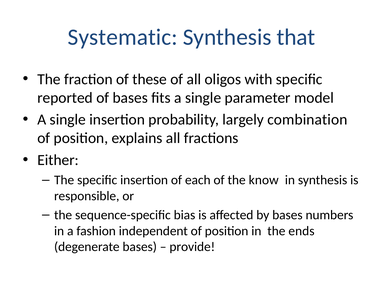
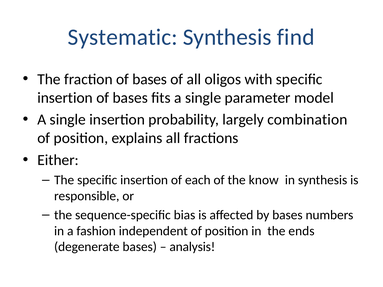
that: that -> find (296, 37)
fraction of these: these -> bases (150, 79)
reported: reported -> insertion (65, 98)
provide: provide -> analysis (192, 247)
